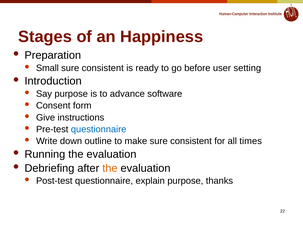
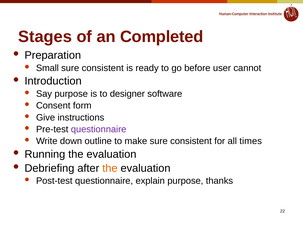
Happiness: Happiness -> Completed (162, 37)
setting: setting -> cannot (247, 68)
advance: advance -> designer (127, 94)
questionnaire colour: blue -> purple (99, 129)
